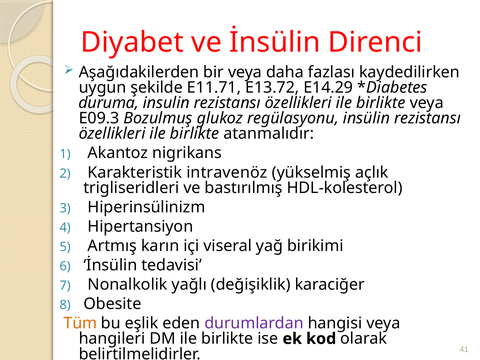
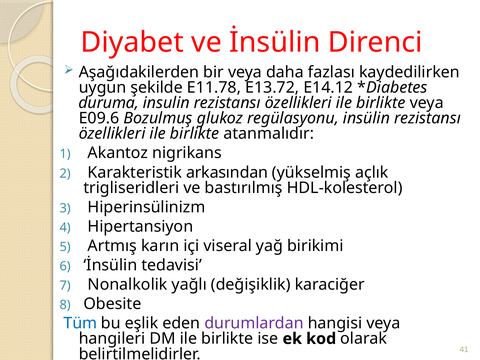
E11.71: E11.71 -> E11.78 (214, 88)
E14.29: E14.29 -> E14.12 (328, 88)
E09.3: E09.3 -> E09.6 (99, 118)
intravenöz: intravenöz -> arkasından (227, 172)
Tüm colour: orange -> blue (80, 323)
